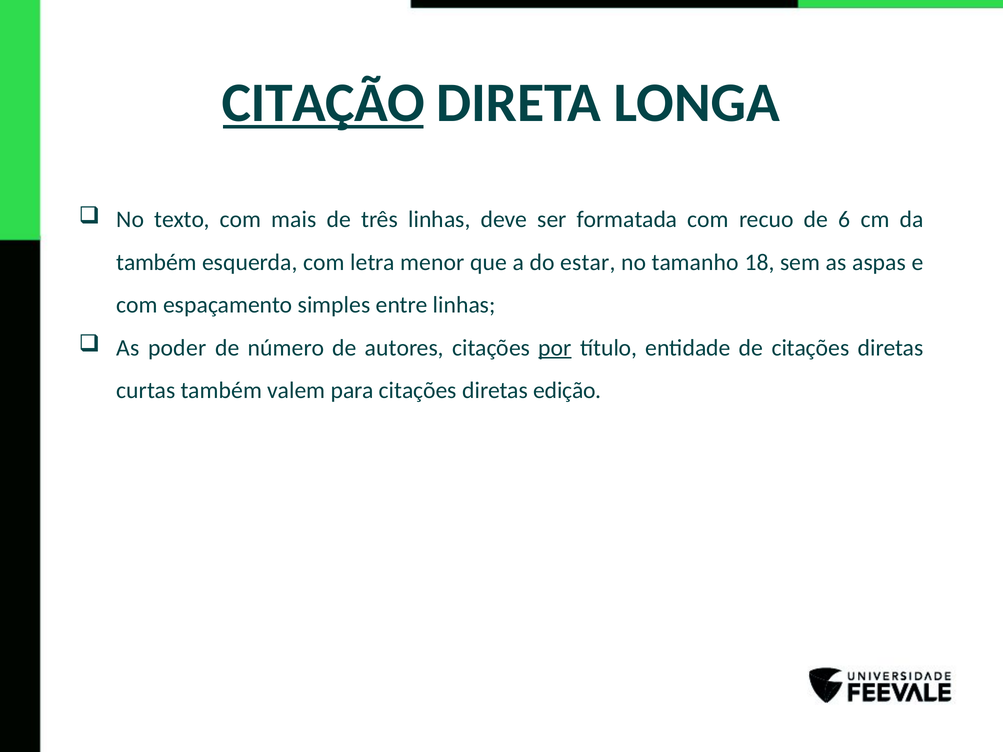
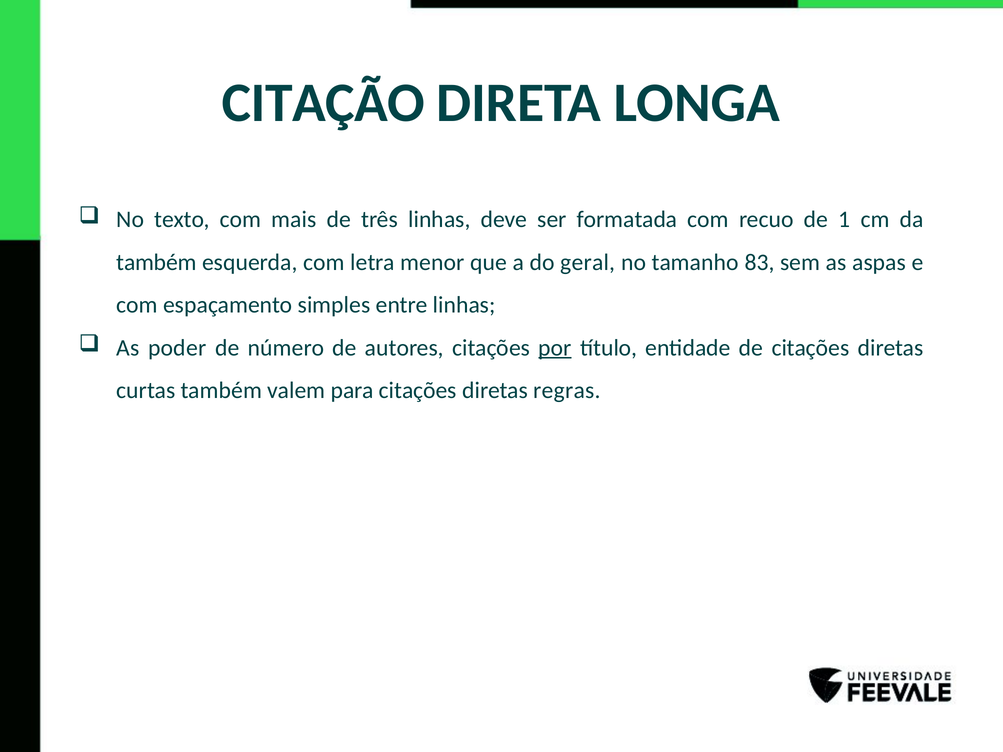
CITAÇÃO underline: present -> none (324, 103)
6: 6 -> 1 (844, 220)
estar: estar -> geral (588, 262)
18: 18 -> 83 (759, 262)
edição: edição -> regras (567, 390)
